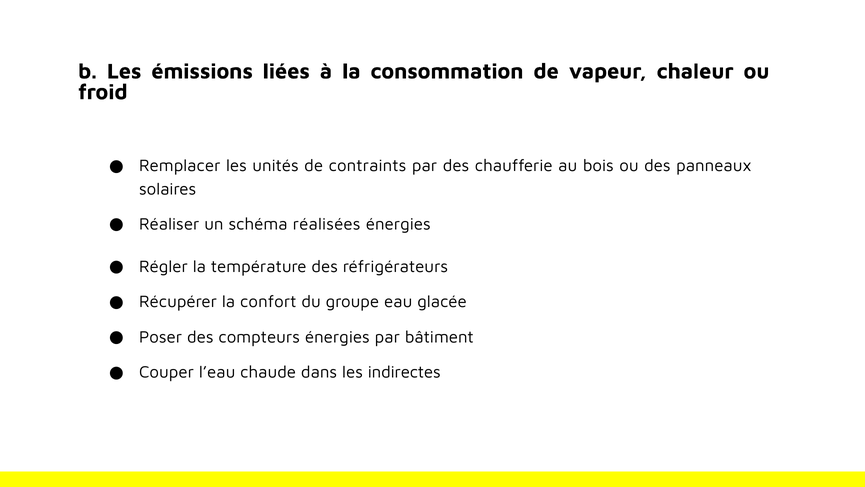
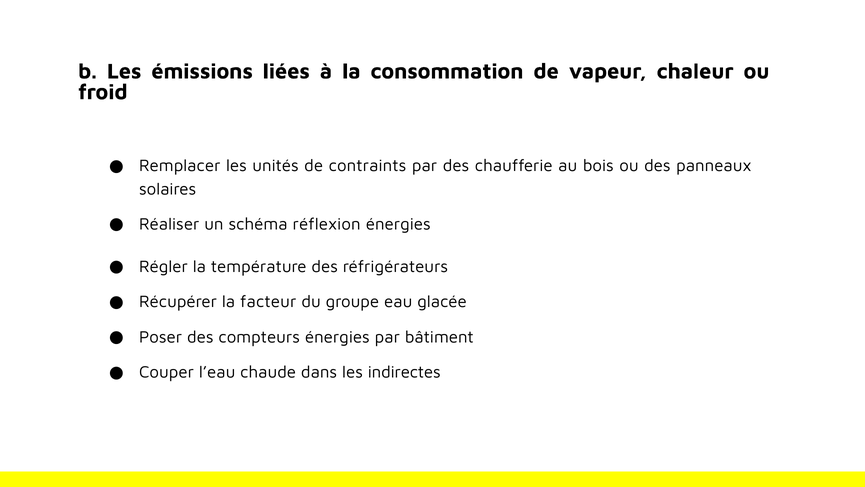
réalisées: réalisées -> réflexion (327, 224)
confort: confort -> facteur (268, 302)
